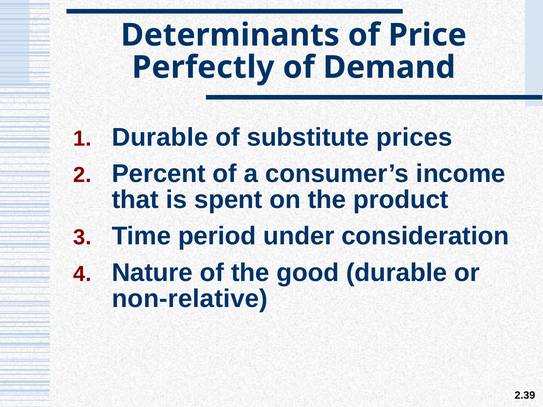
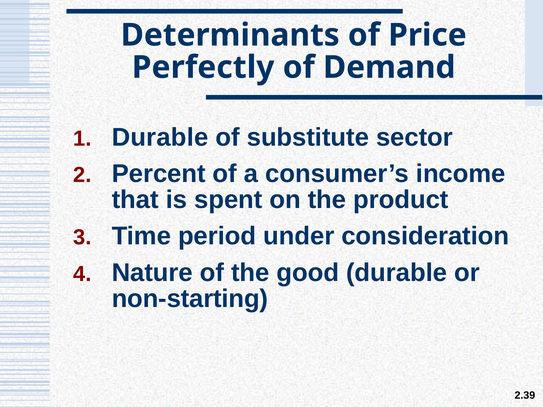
prices: prices -> sector (414, 137)
non-relative: non-relative -> non-starting (190, 299)
